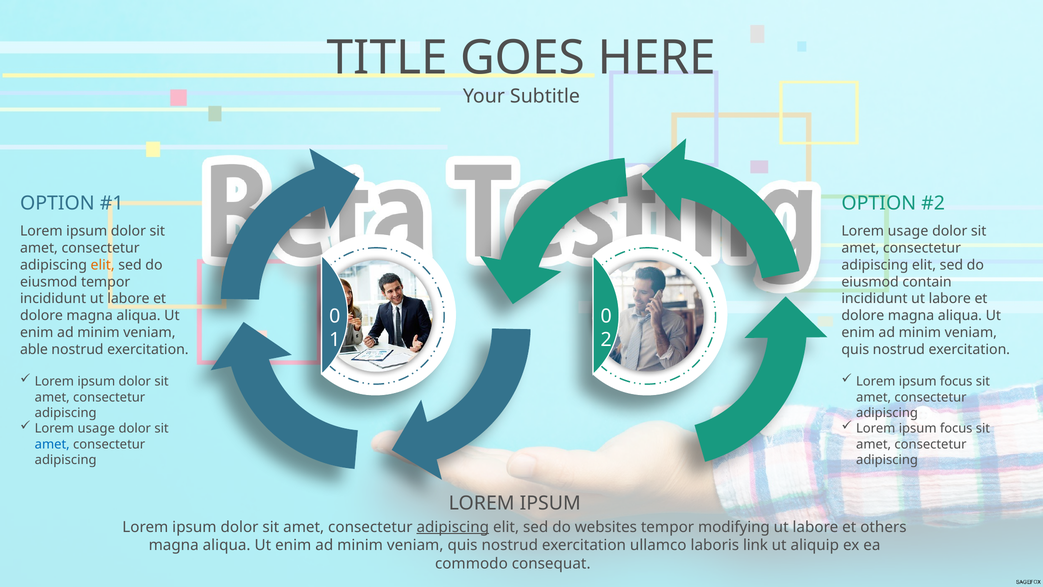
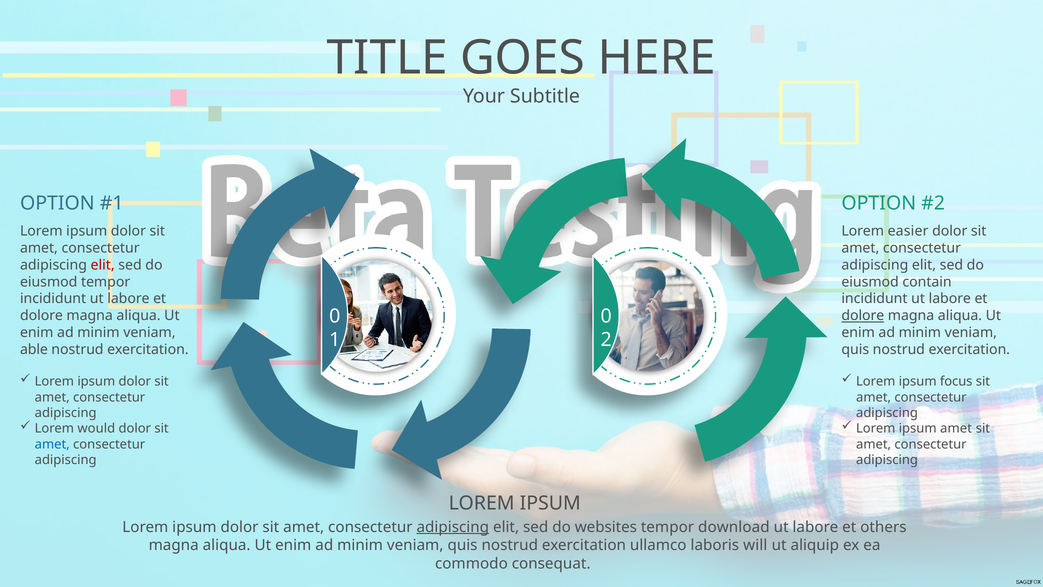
usage: usage -> easier (908, 231)
elit colour: orange -> red (103, 265)
dolore underline: none -> present (863, 316)
usage: usage -> would (96, 428)
focus: focus -> amet (956, 428)
modifying: modifying -> download (734, 527)
link: link -> will (755, 545)
